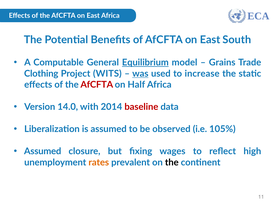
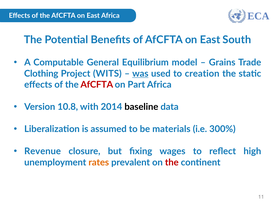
Equilibrium underline: present -> none (145, 63)
increase: increase -> creation (202, 74)
Half: Half -> Part (136, 85)
14.0: 14.0 -> 10.8 (68, 107)
baseline colour: red -> black (141, 107)
observed: observed -> materials (171, 129)
105%: 105% -> 300% (222, 129)
Assumed: Assumed -> Revenue (43, 152)
the colour: black -> red (172, 163)
